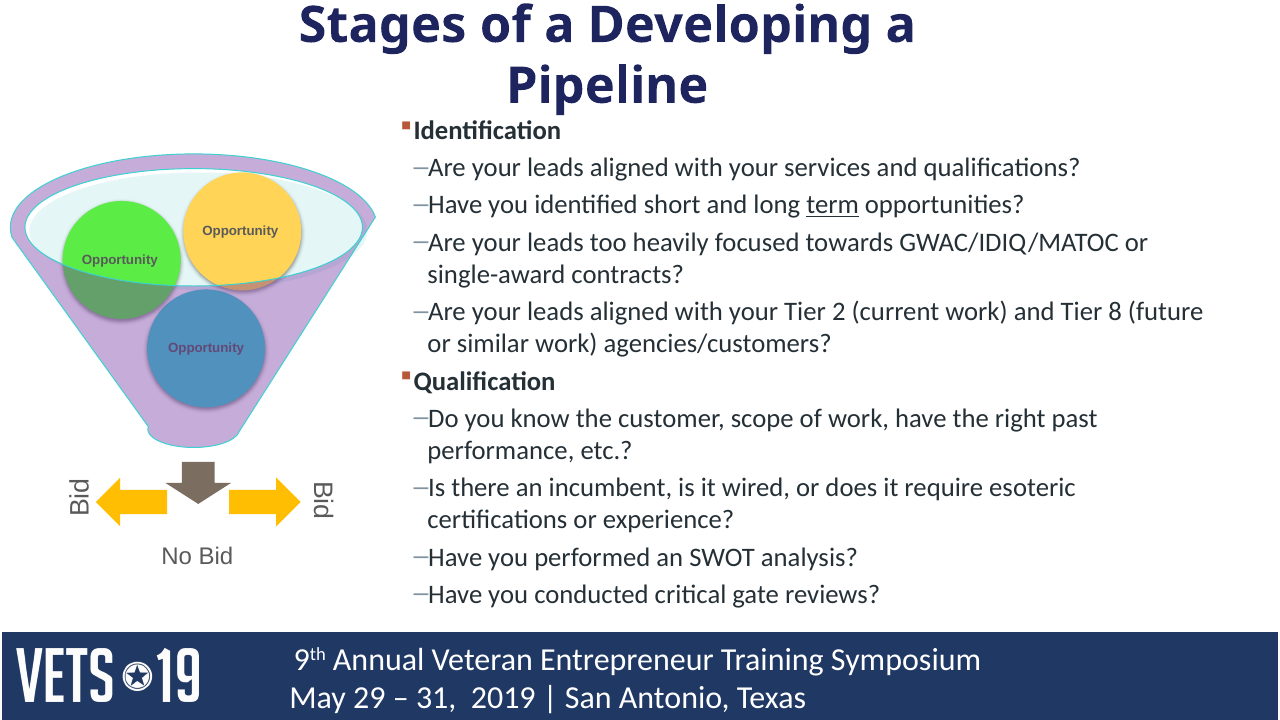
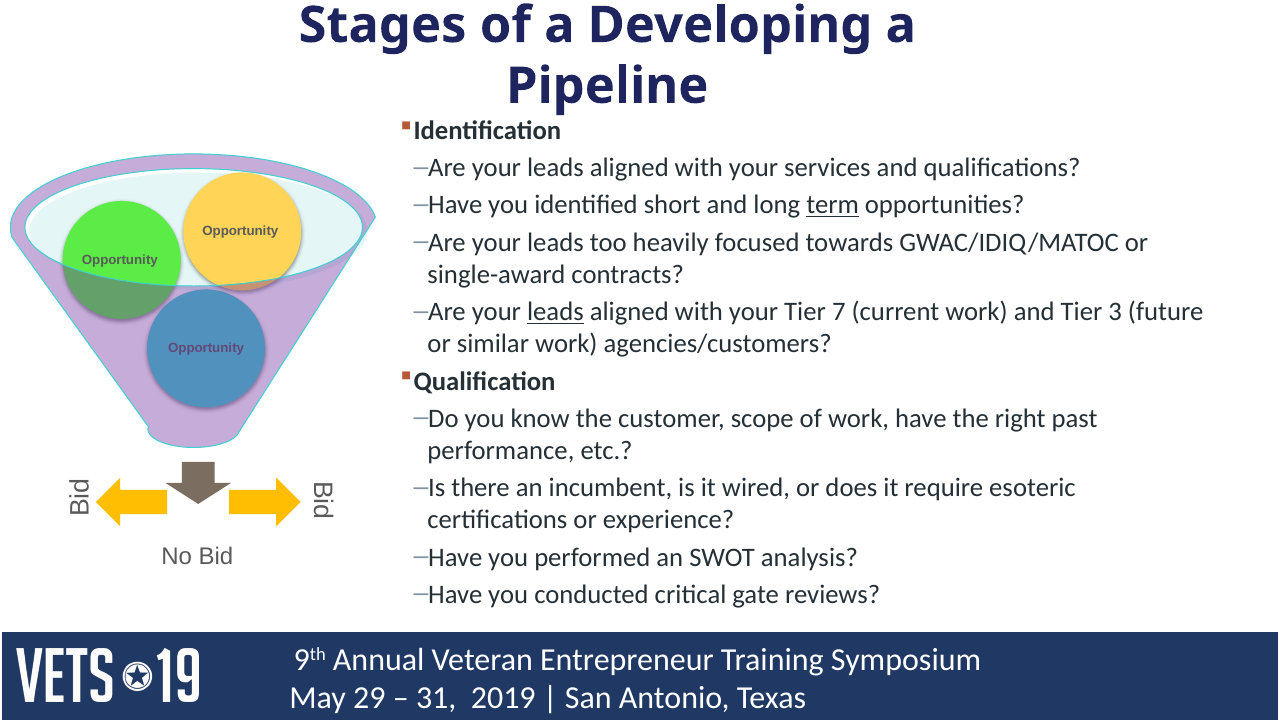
leads underline: none -> present (555, 312)
2: 2 -> 7 (839, 312)
8: 8 -> 3 (1115, 312)
